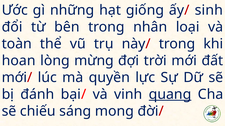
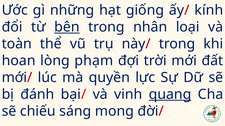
sinh: sinh -> kính (209, 10)
bên underline: none -> present (67, 27)
mừng: mừng -> phạm (94, 61)
